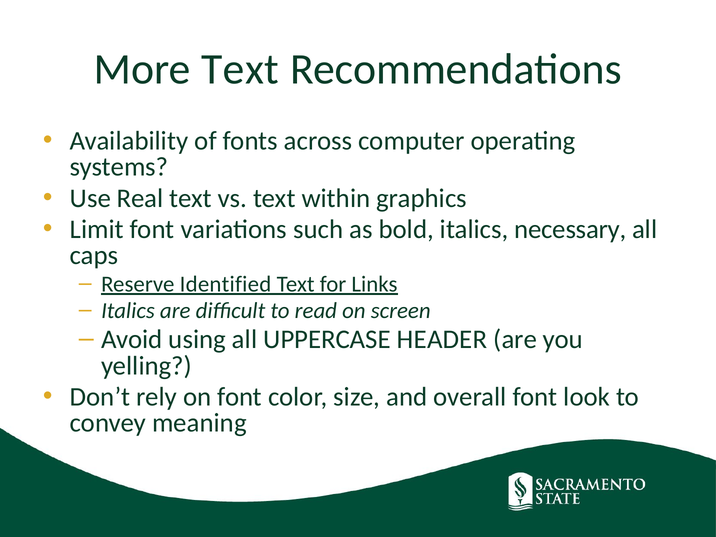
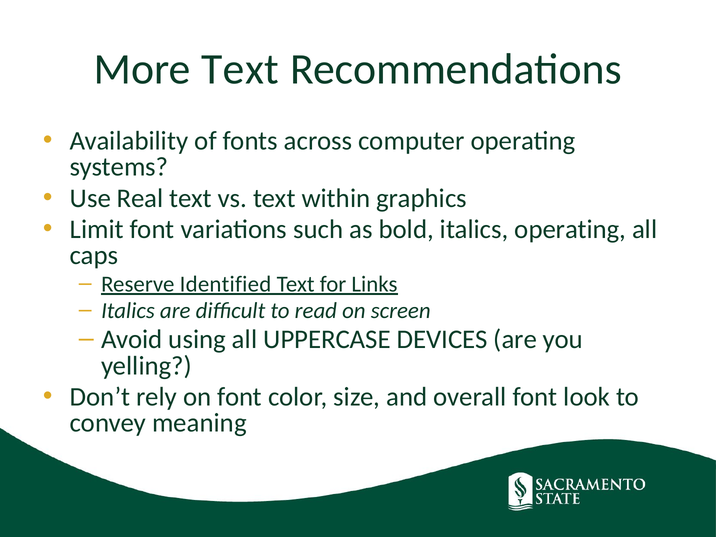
italics necessary: necessary -> operating (570, 229)
HEADER: HEADER -> DEVICES (442, 340)
